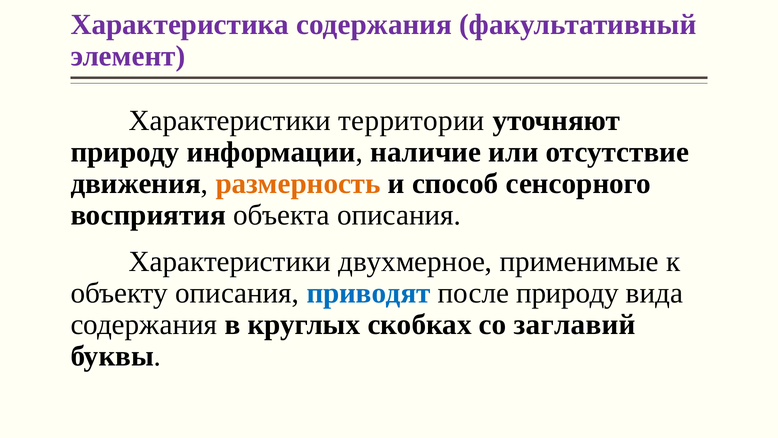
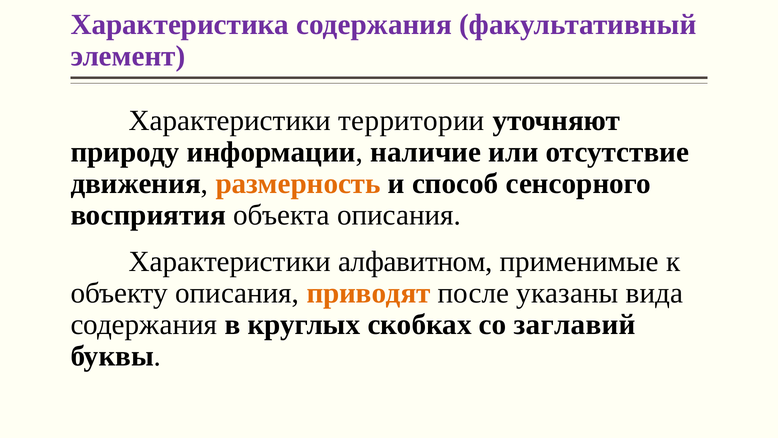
двухмерное: двухмерное -> алфавитном (415, 261)
приводят colour: blue -> orange (369, 293)
после природу: природу -> указаны (567, 293)
